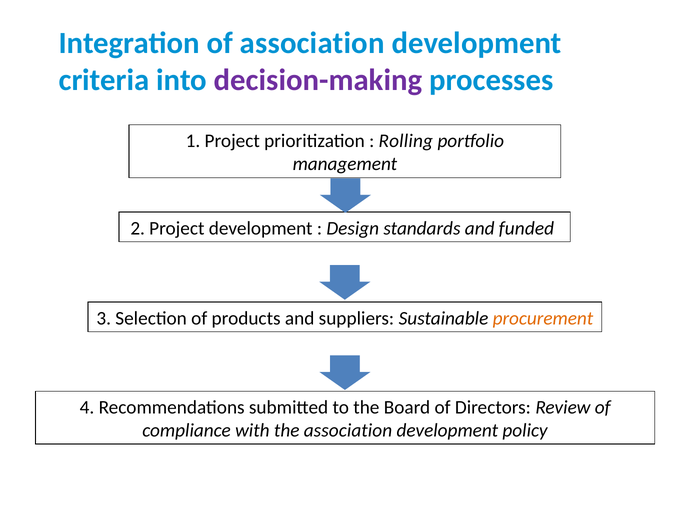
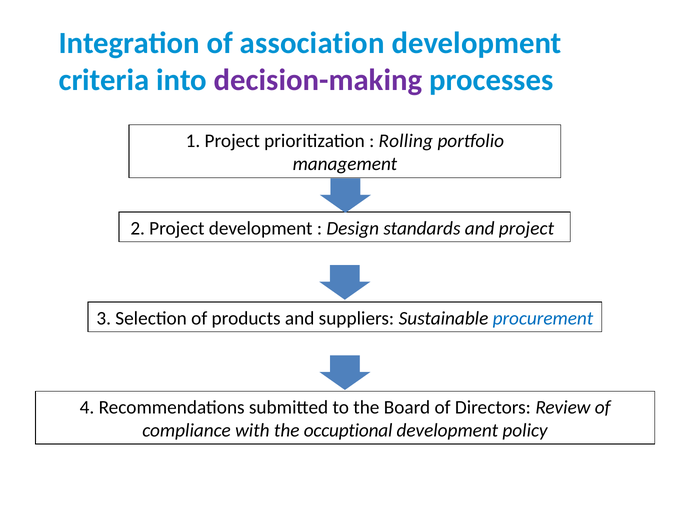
and funded: funded -> project (526, 228)
procurement colour: orange -> blue (543, 318)
the association: association -> occuptional (348, 431)
